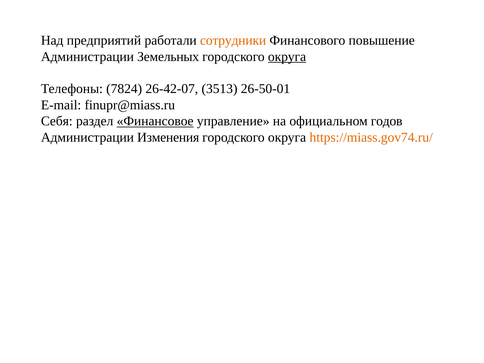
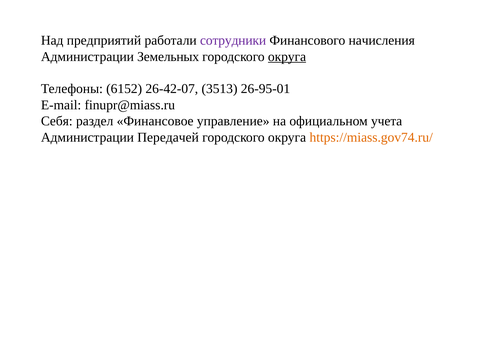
сотрудники colour: orange -> purple (233, 40)
повышение: повышение -> начисления (382, 40)
7824: 7824 -> 6152 (124, 89)
26-50-01: 26-50-01 -> 26-95-01 (265, 89)
Финансовое underline: present -> none (155, 121)
годов: годов -> учета (387, 121)
Изменения: Изменения -> Передачей (168, 137)
